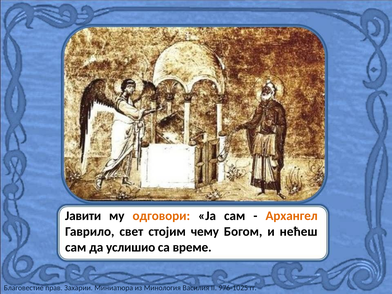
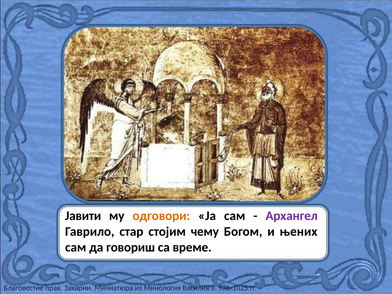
Архангел colour: orange -> purple (292, 216)
свет: свет -> стар (131, 232)
нећеш: нећеш -> њених (299, 232)
услишио: услишио -> говориш (131, 247)
